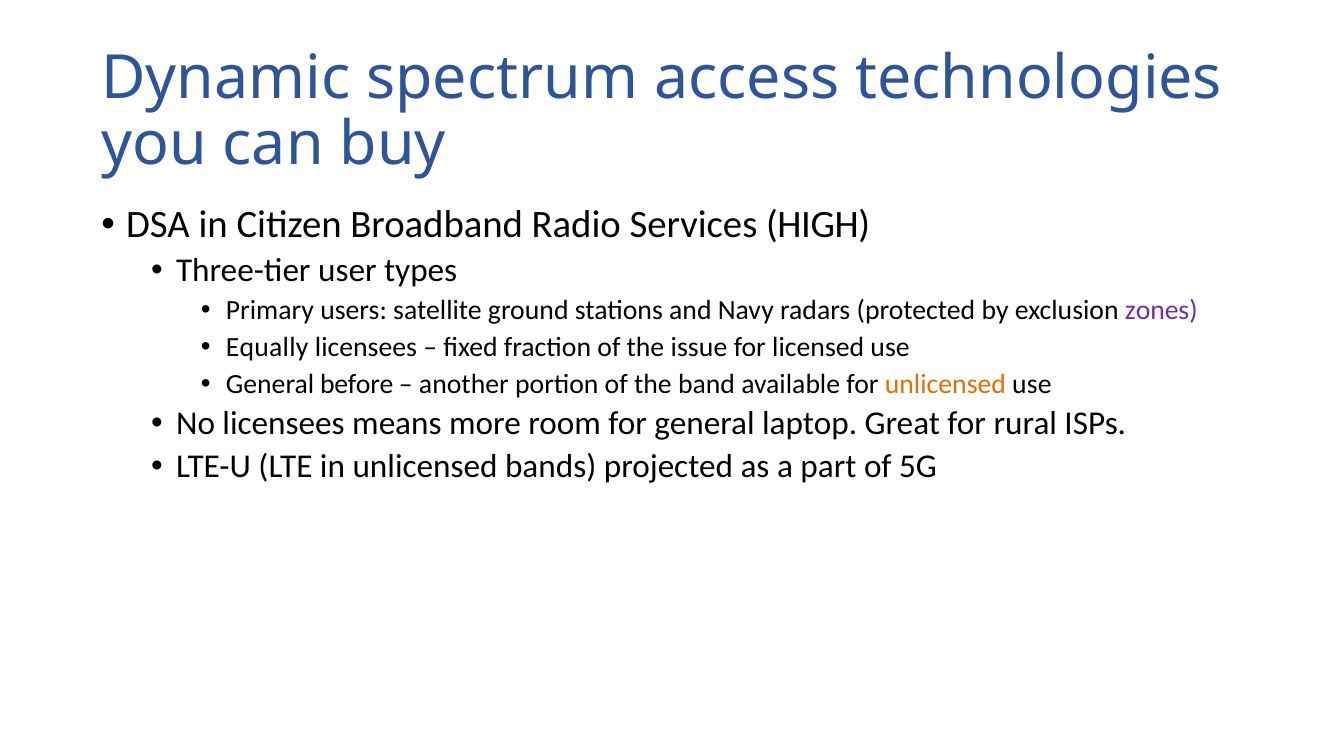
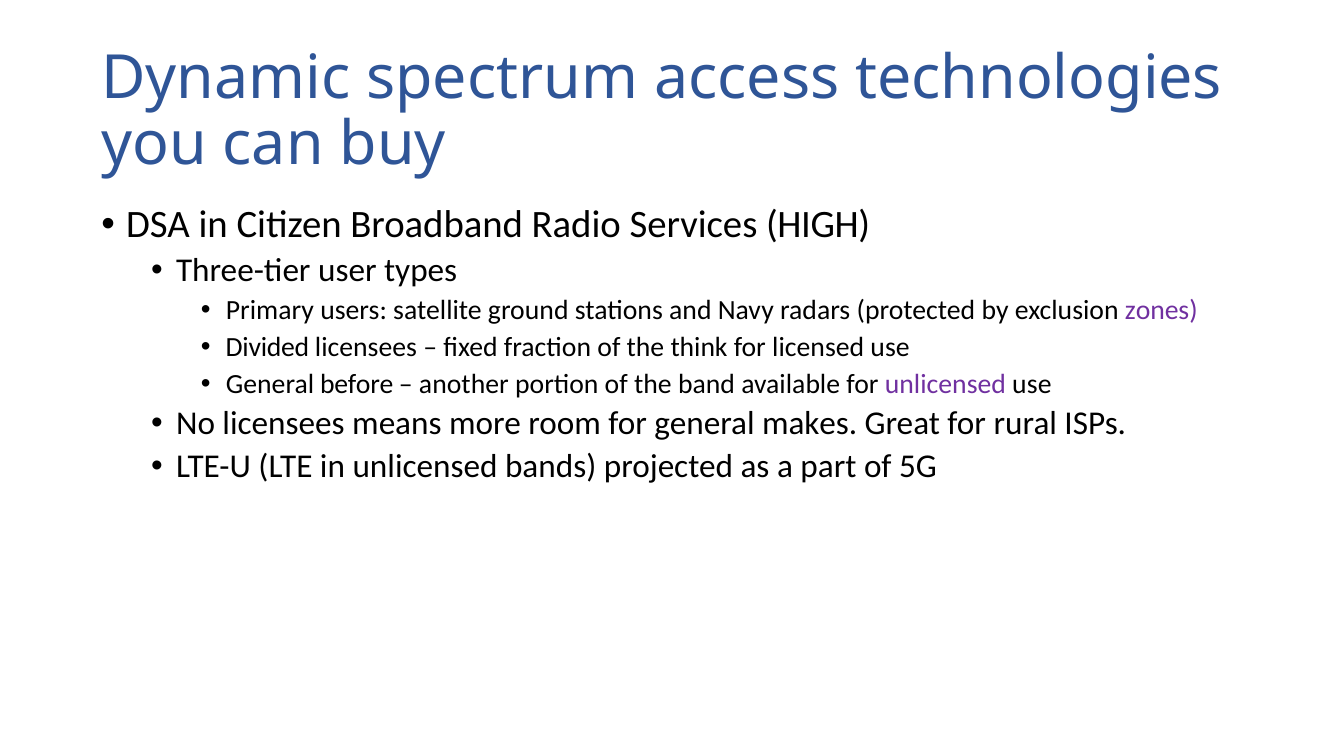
Equally: Equally -> Divided (267, 347)
issue: issue -> think (699, 347)
unlicensed colour: orange -> purple (945, 384)
laptop: laptop -> makes (810, 424)
